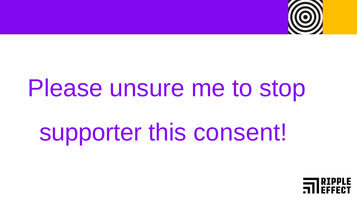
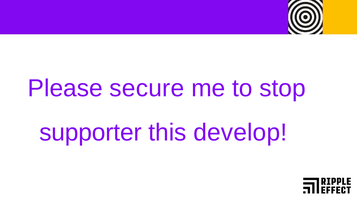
unsure: unsure -> secure (147, 88)
consent: consent -> develop (240, 132)
